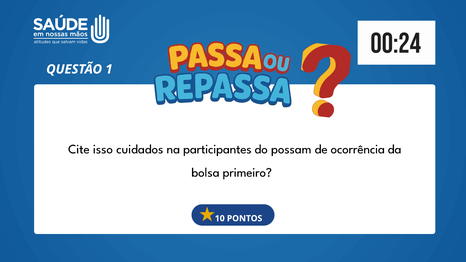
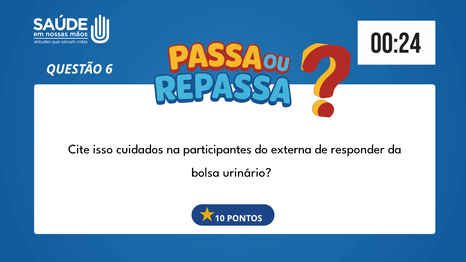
1: 1 -> 6 (109, 69)
possam: possam -> externa (291, 149)
ocorrência: ocorrência -> responder (358, 149)
primeiro: primeiro -> urinário (247, 172)
